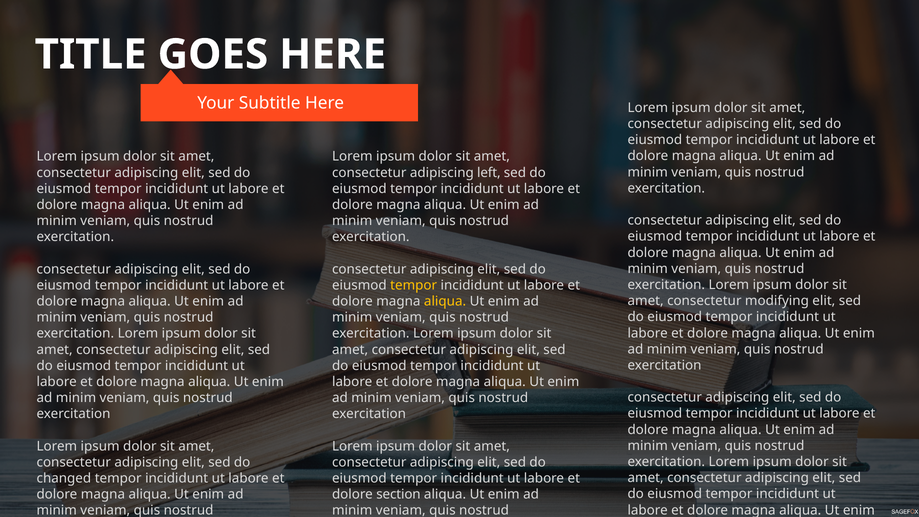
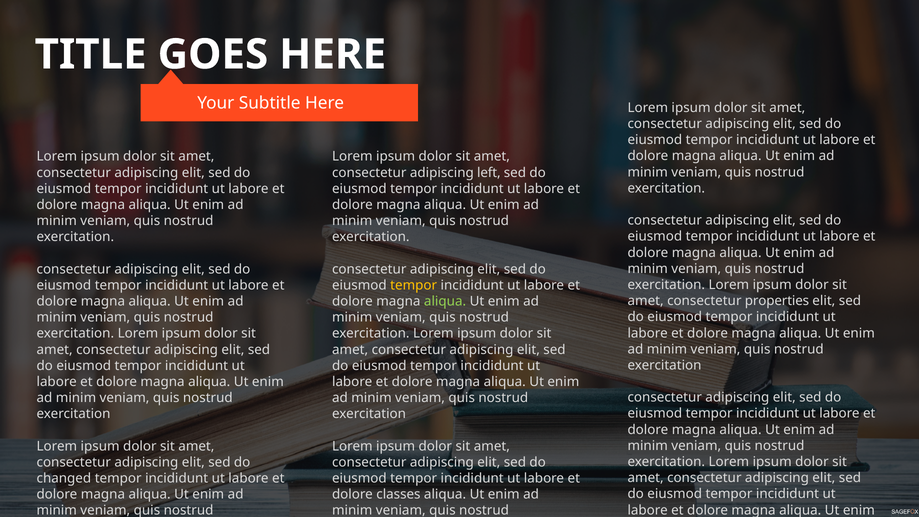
modifying: modifying -> properties (777, 301)
aliqua colour: yellow -> light green (445, 301)
section: section -> classes (398, 494)
